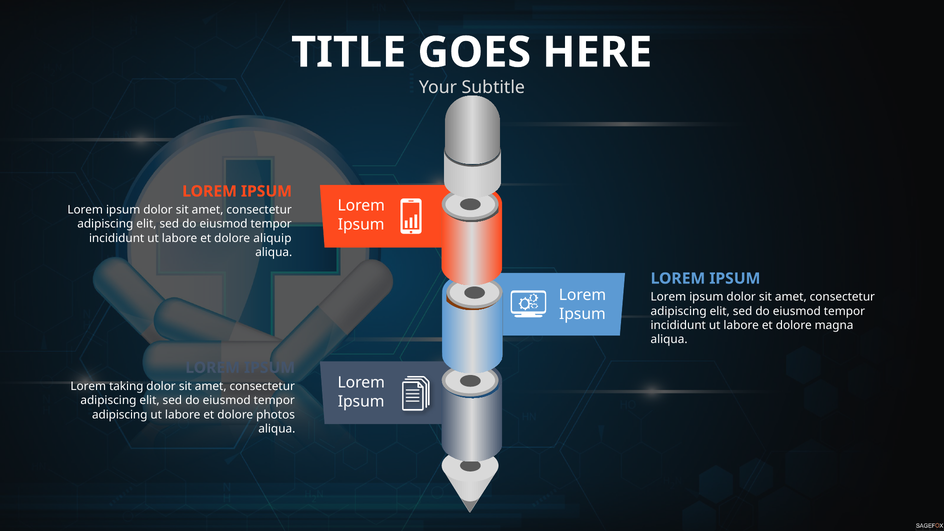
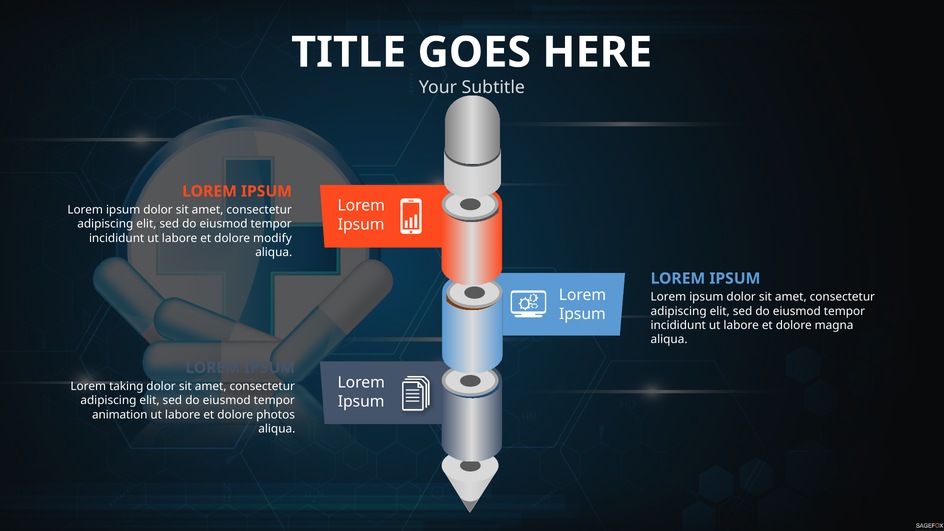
aliquip: aliquip -> modify (272, 238)
adipiscing: adipiscing -> animation (120, 415)
